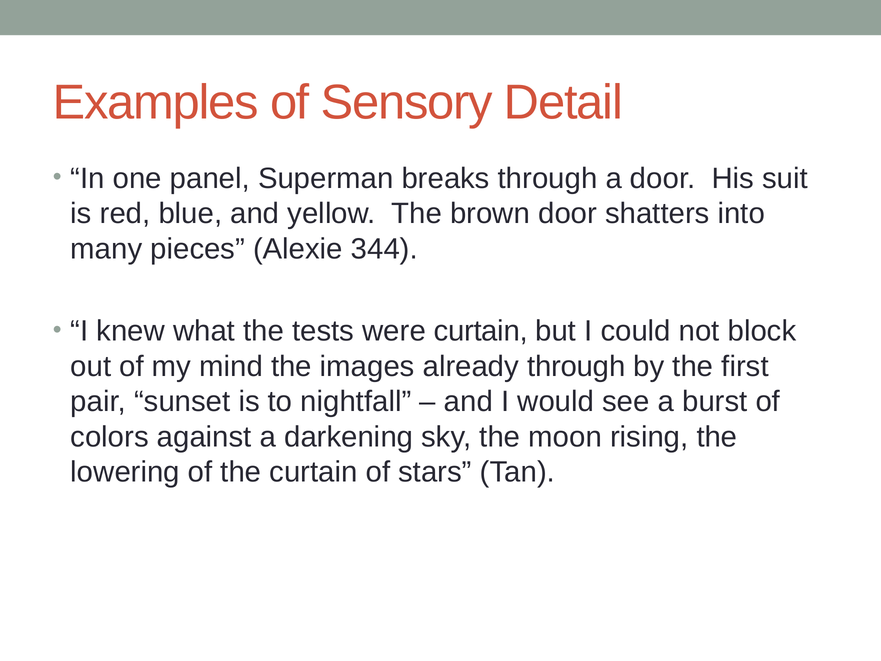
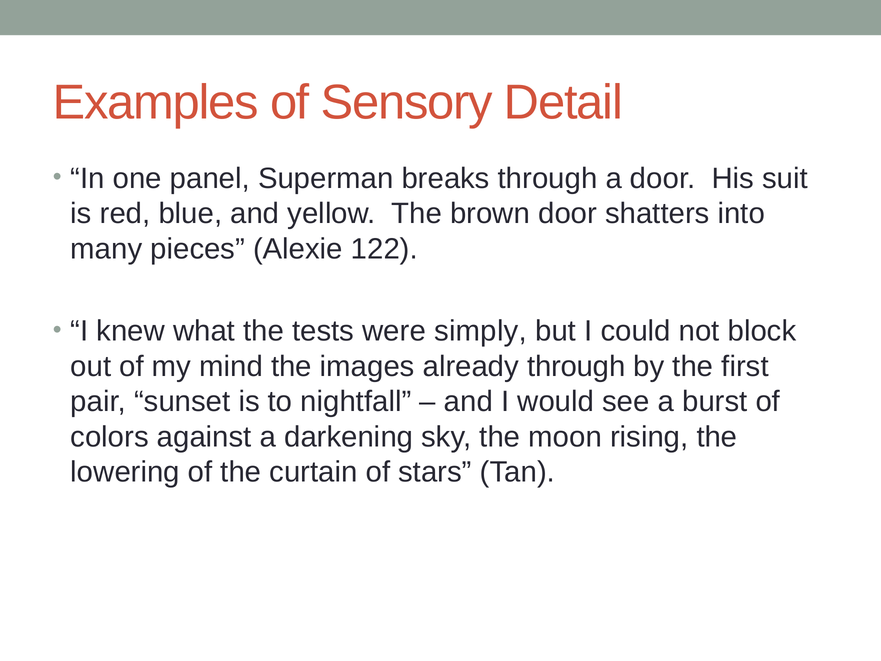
344: 344 -> 122 (384, 249)
were curtain: curtain -> simply (480, 331)
